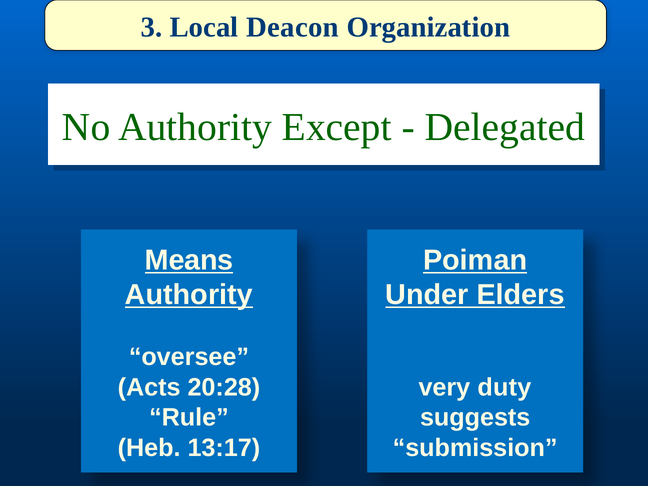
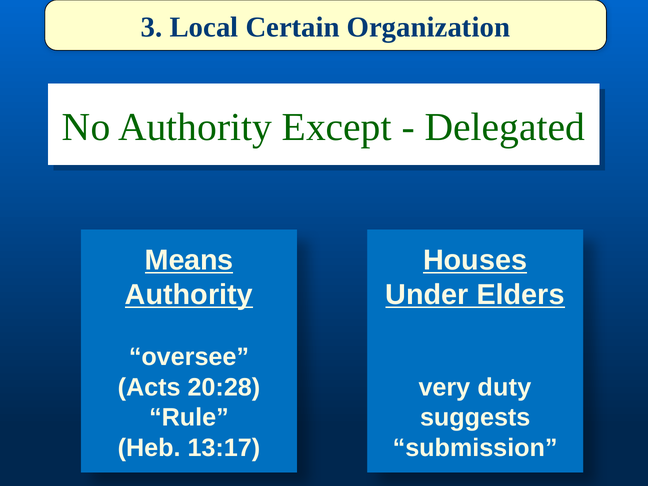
Deacon: Deacon -> Certain (293, 27)
Poiman: Poiman -> Houses (475, 260)
